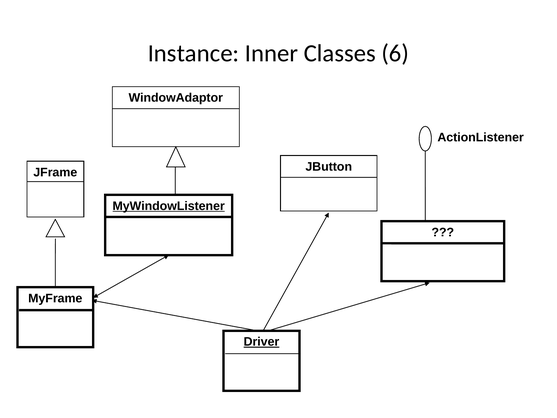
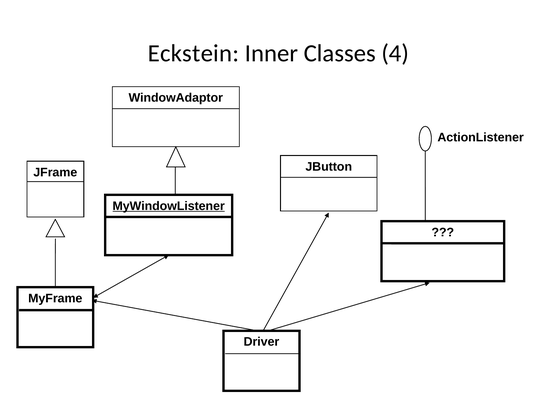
Instance: Instance -> Eckstein (193, 53)
6: 6 -> 4 (395, 53)
Driver underline: present -> none (261, 342)
